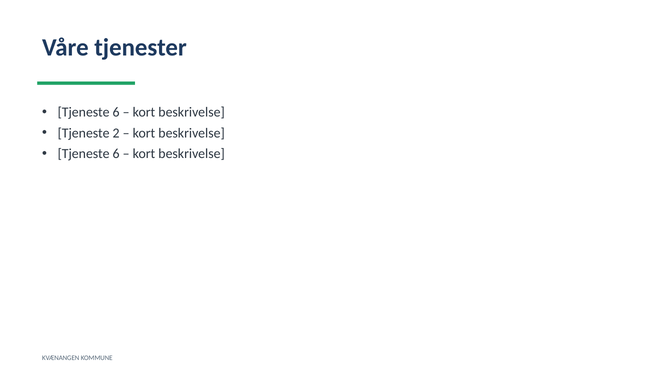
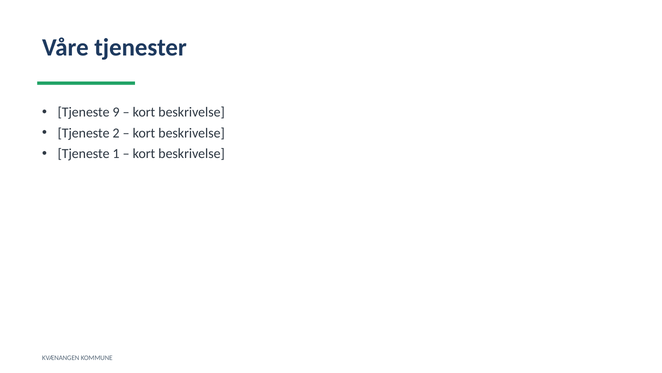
6: 6 -> 9 (116, 112)
6: 6 -> 1 (116, 154)
